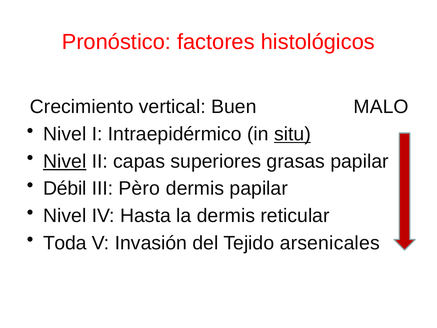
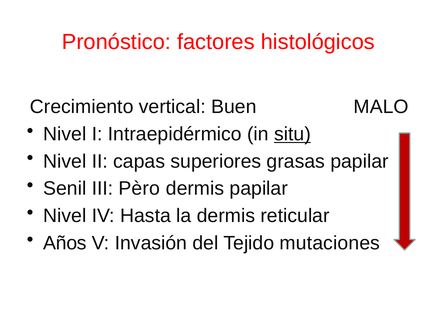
Nivel underline: present -> none (65, 161)
Débil: Débil -> Senil (65, 188)
Toda: Toda -> Años (65, 243)
arsenicales: arsenicales -> mutaciones (330, 243)
